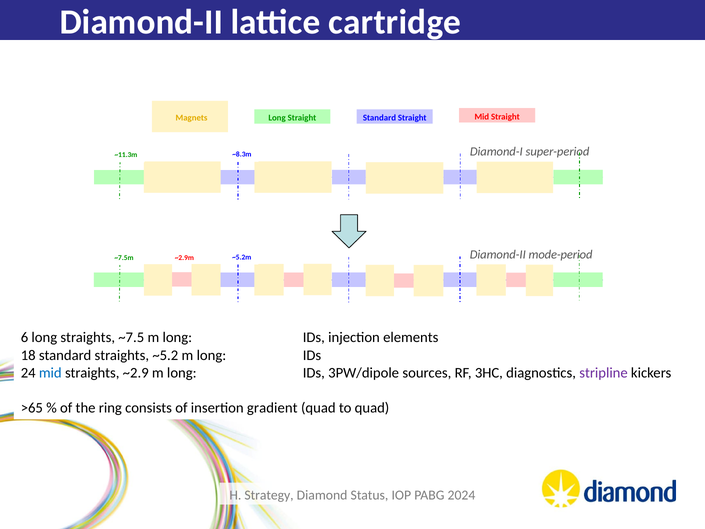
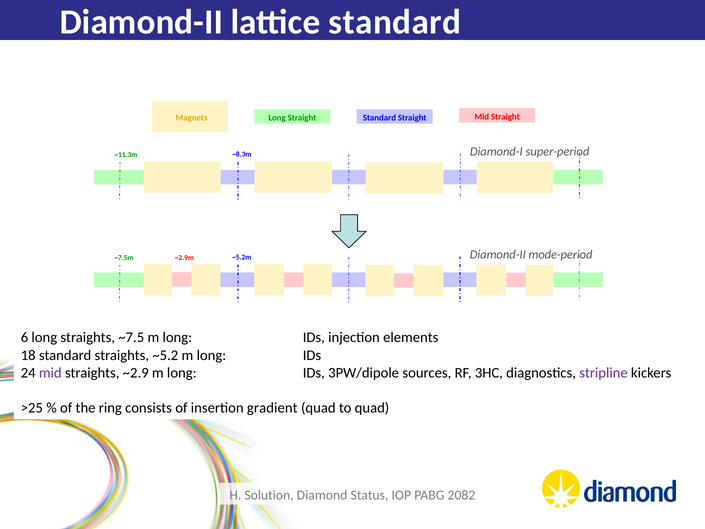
lattice cartridge: cartridge -> standard (395, 22)
mid colour: blue -> purple (50, 373)
>65: >65 -> >25 (32, 408)
Strategy: Strategy -> Solution (269, 495)
2024: 2024 -> 2082 (461, 495)
